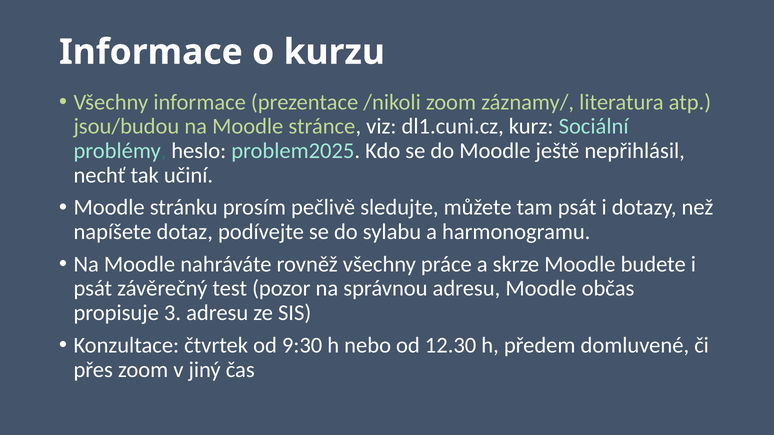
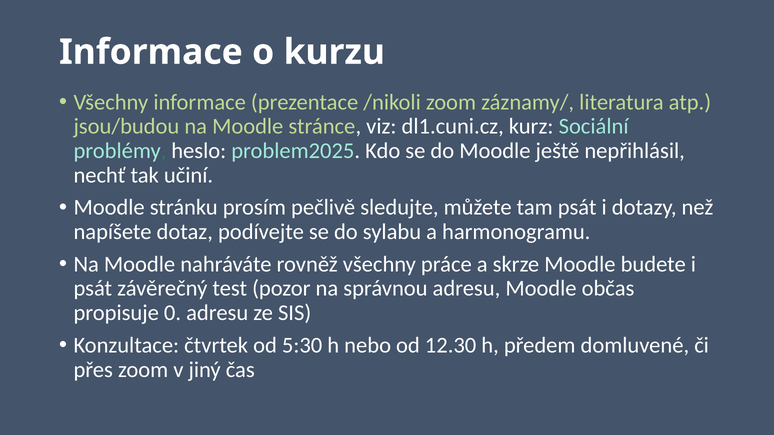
3: 3 -> 0 (173, 313)
9:30: 9:30 -> 5:30 (302, 346)
